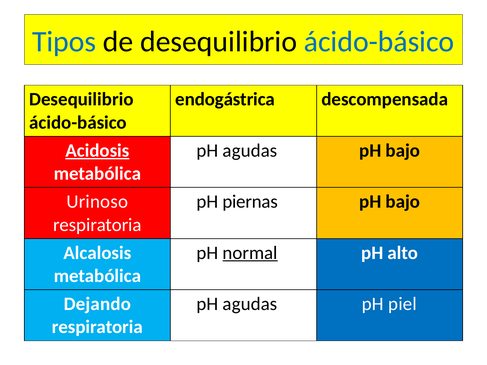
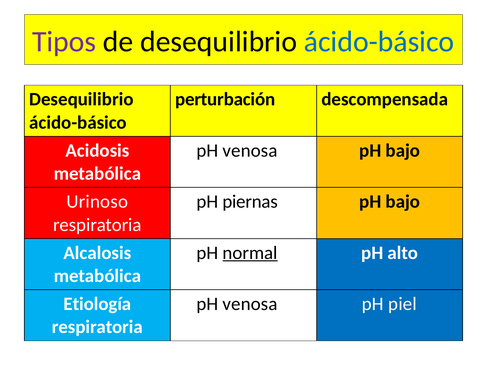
Tipos colour: blue -> purple (64, 42)
endogástrica: endogástrica -> perturbación (225, 99)
Acidosis underline: present -> none (97, 151)
agudas: agudas -> venosa (250, 151)
Dejando: Dejando -> Etiología (97, 304)
agudas: agudas -> venosa (250, 304)
